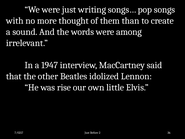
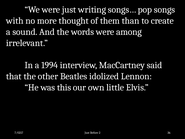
1947: 1947 -> 1994 (50, 65)
rise: rise -> this (64, 87)
